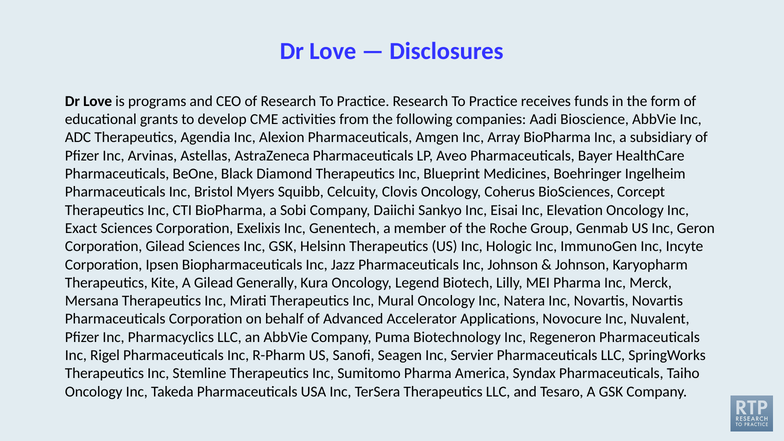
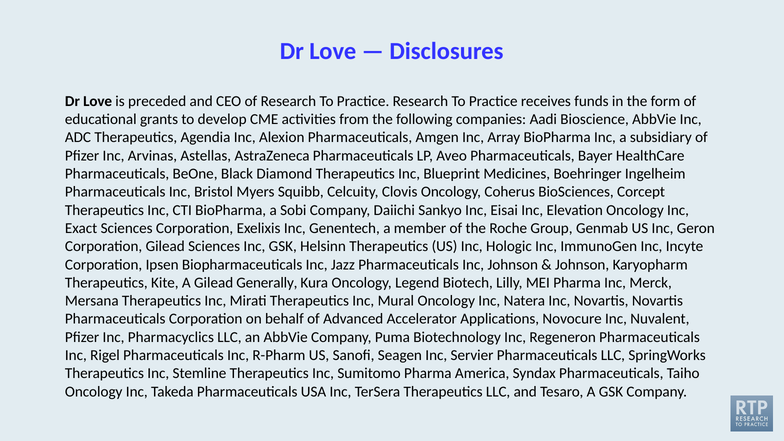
programs: programs -> preceded (157, 101)
